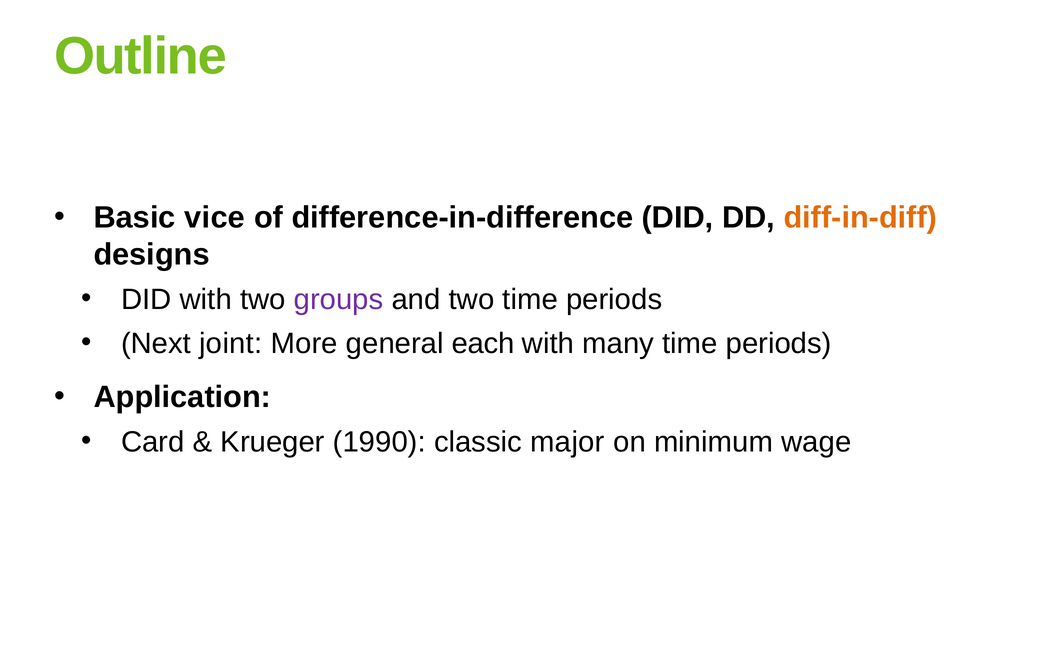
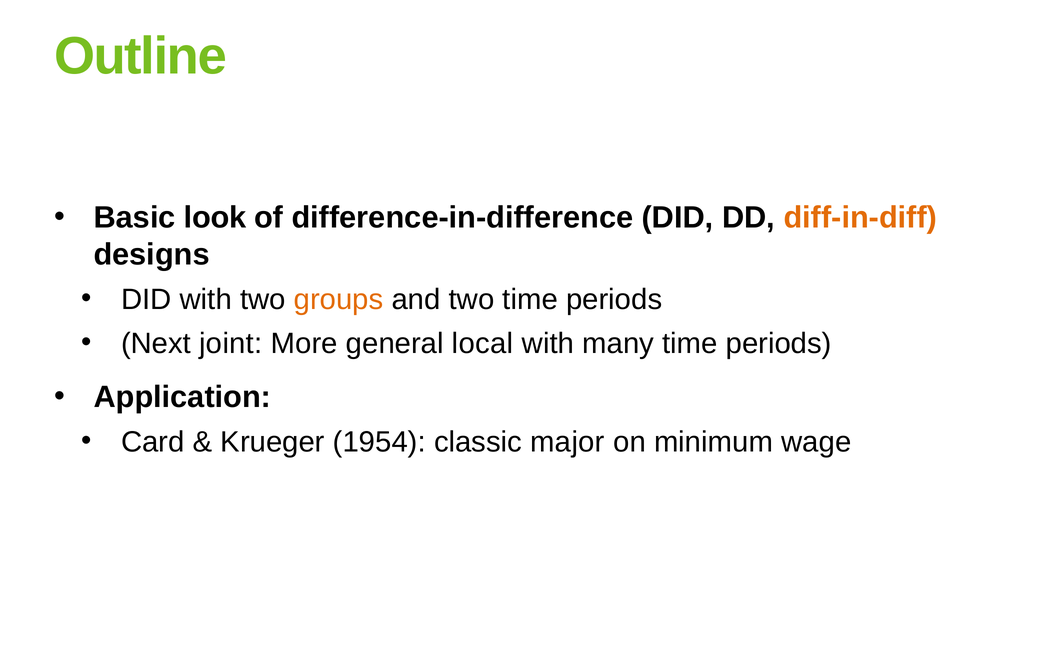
vice: vice -> look (215, 217)
groups colour: purple -> orange (339, 299)
each: each -> local (483, 343)
1990: 1990 -> 1954 (379, 442)
